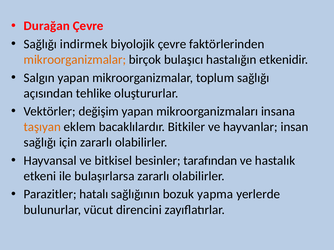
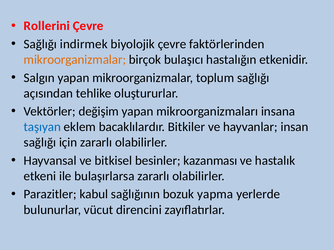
Durağan: Durağan -> Rollerini (47, 26)
taşıyan colour: orange -> blue (42, 127)
tarafından: tarafından -> kazanması (210, 161)
hatalı: hatalı -> kabul (94, 195)
